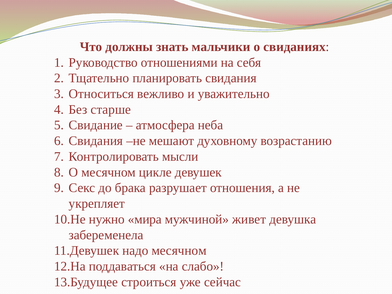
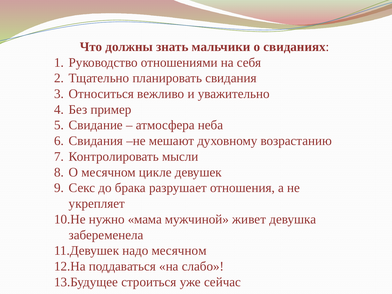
старше: старше -> пример (111, 110)
мира: мира -> мама (145, 219)
